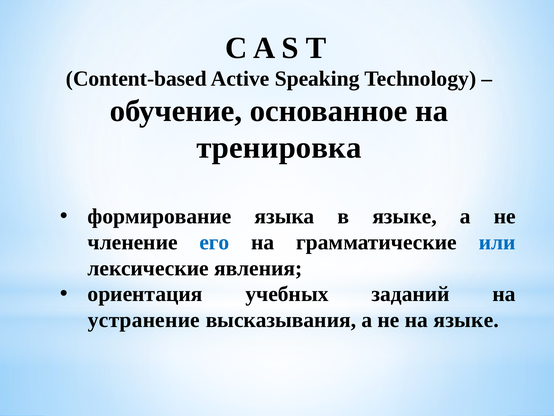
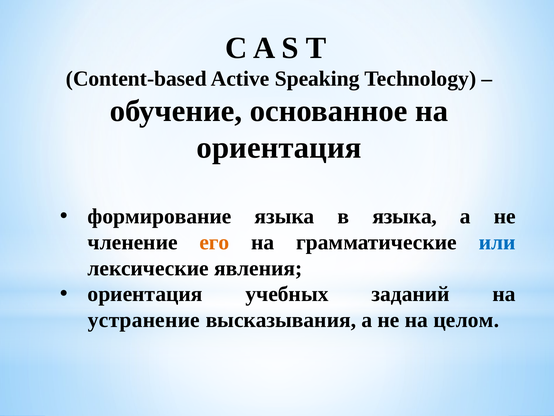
тренировка: тренировка -> ориентация (279, 148)
в языке: языке -> языка (405, 216)
его colour: blue -> orange (214, 242)
на языке: языке -> целом (466, 320)
